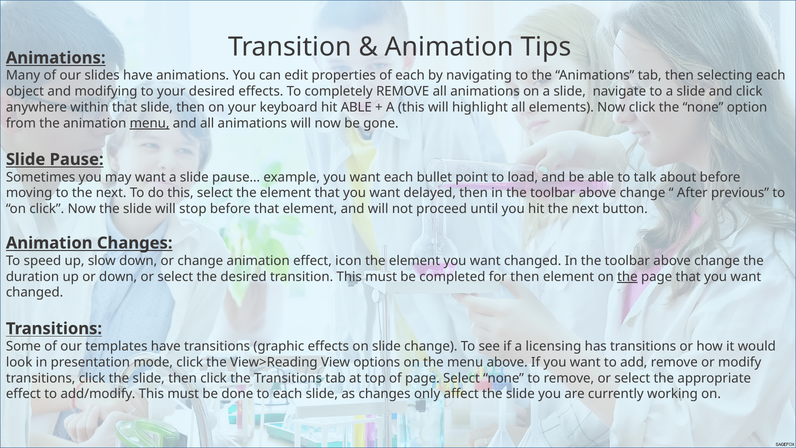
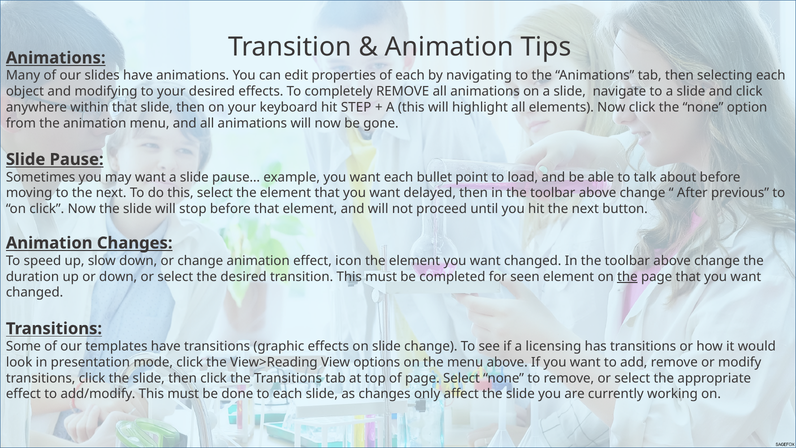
hit ABLE: ABLE -> STEP (356, 107)
menu underline: present -> none (150, 123)
for then: then -> seen (525, 276)
